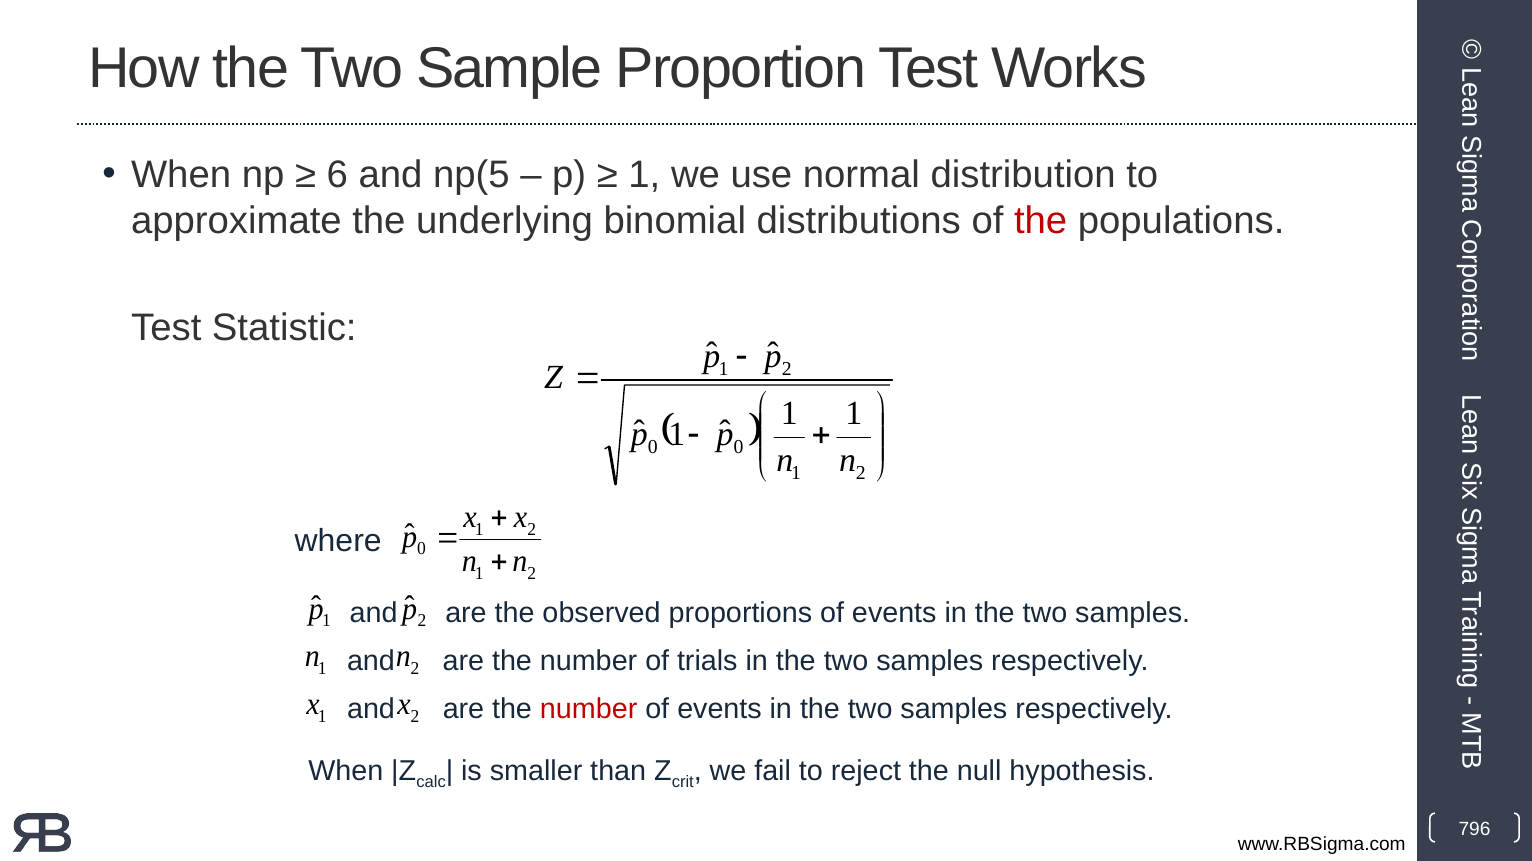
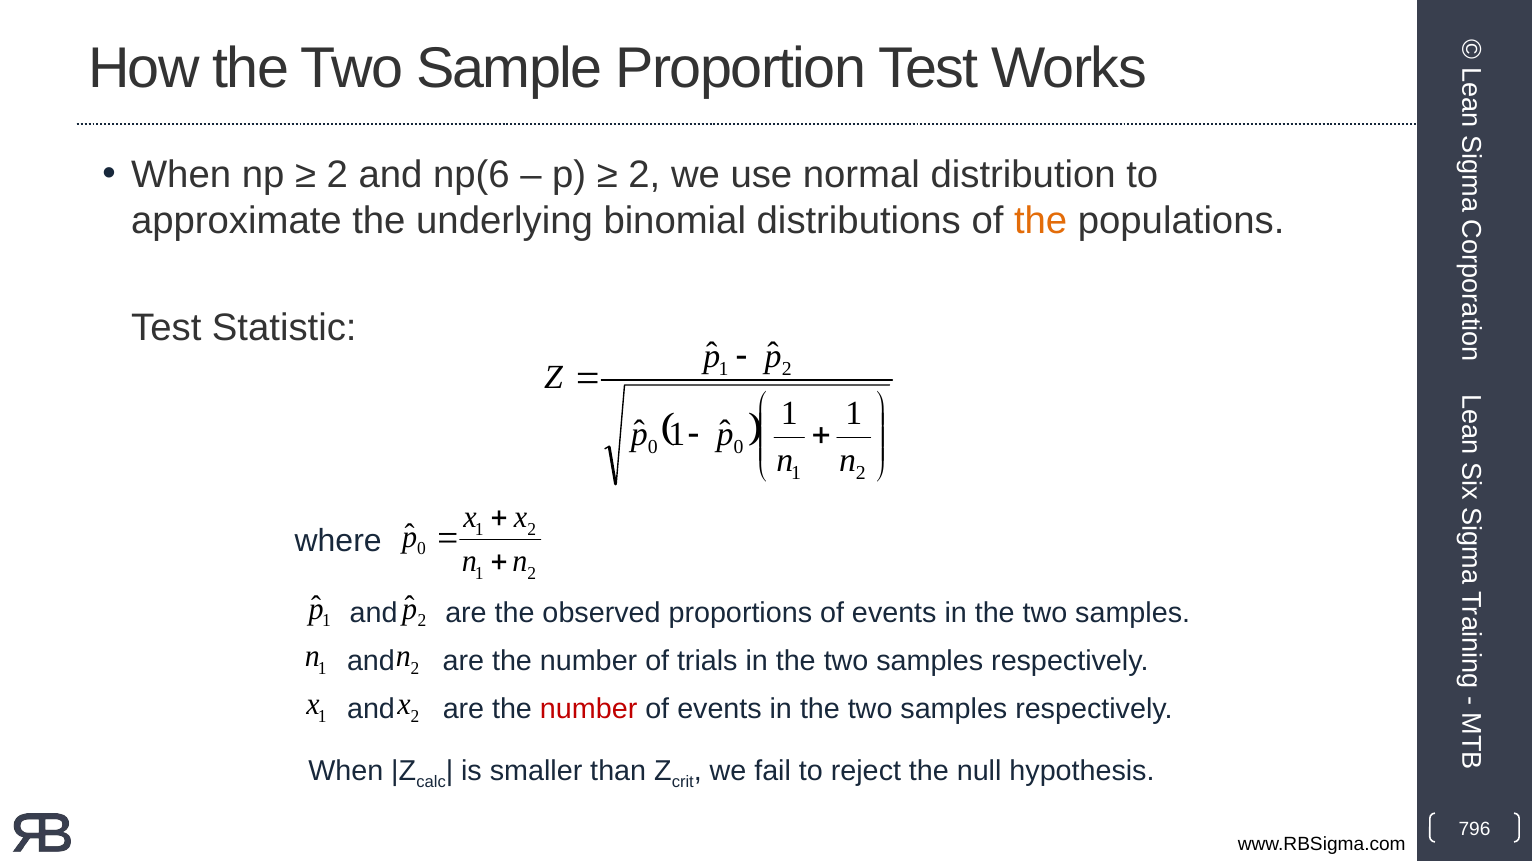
6: 6 -> 2 (337, 175)
np(5: np(5 -> np(6 (471, 175)
1: 1 -> 2 (644, 175)
the colour: red -> orange (1041, 221)
